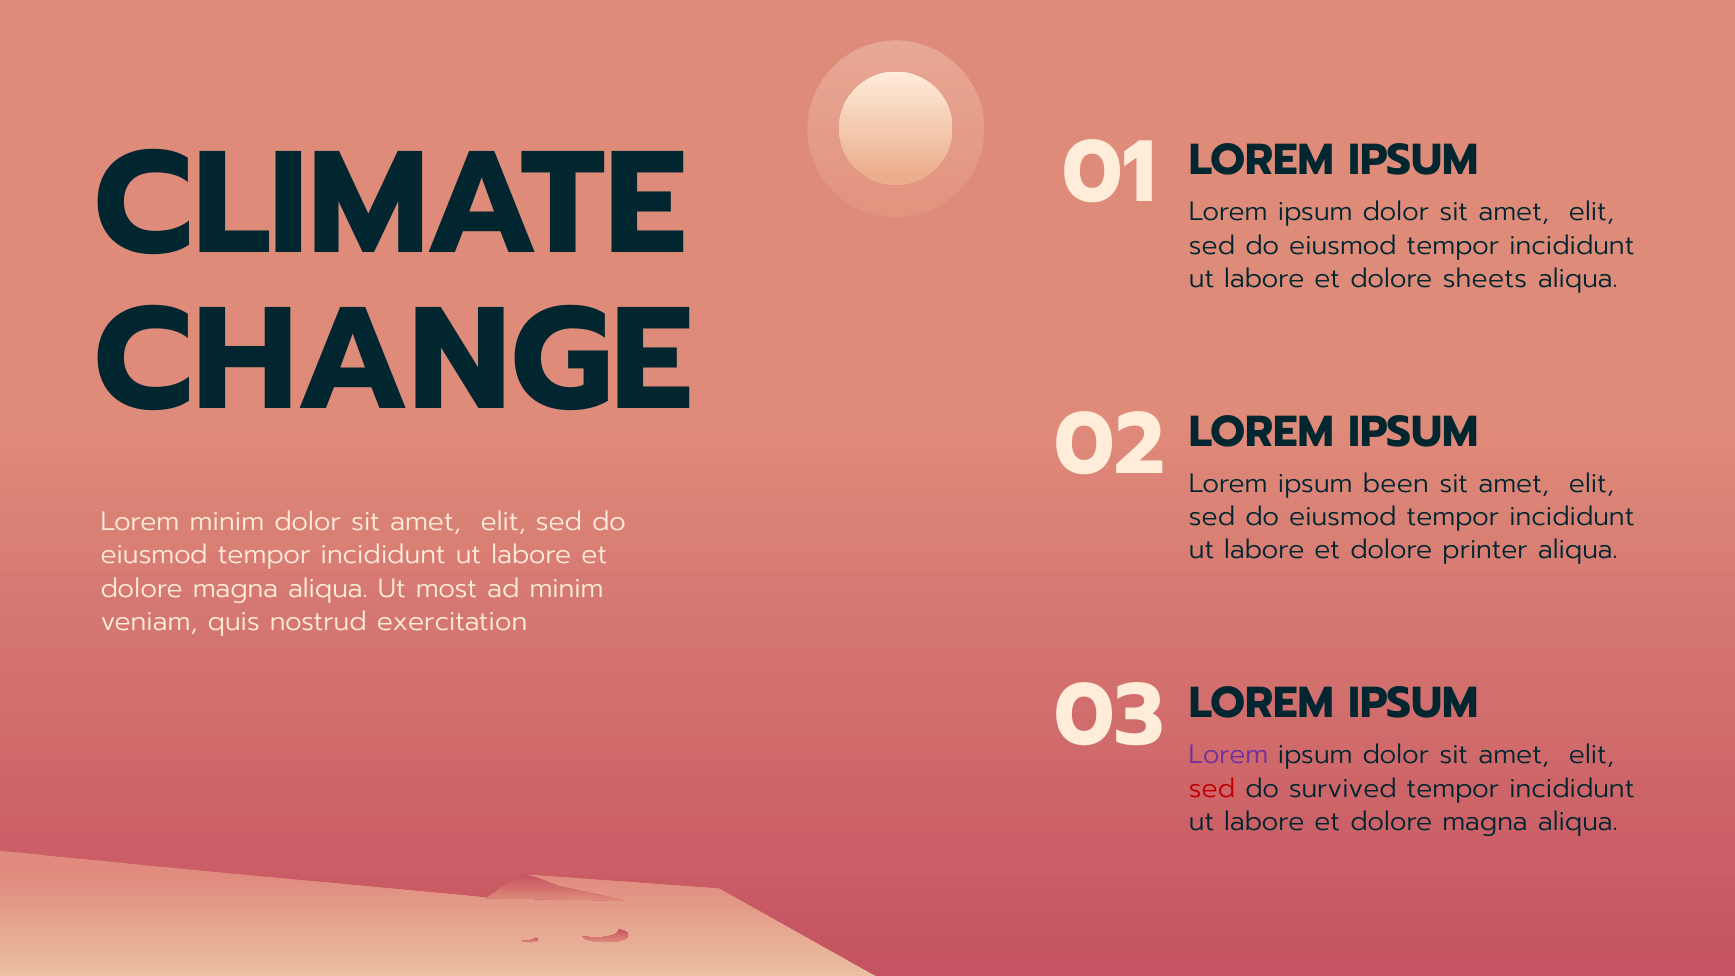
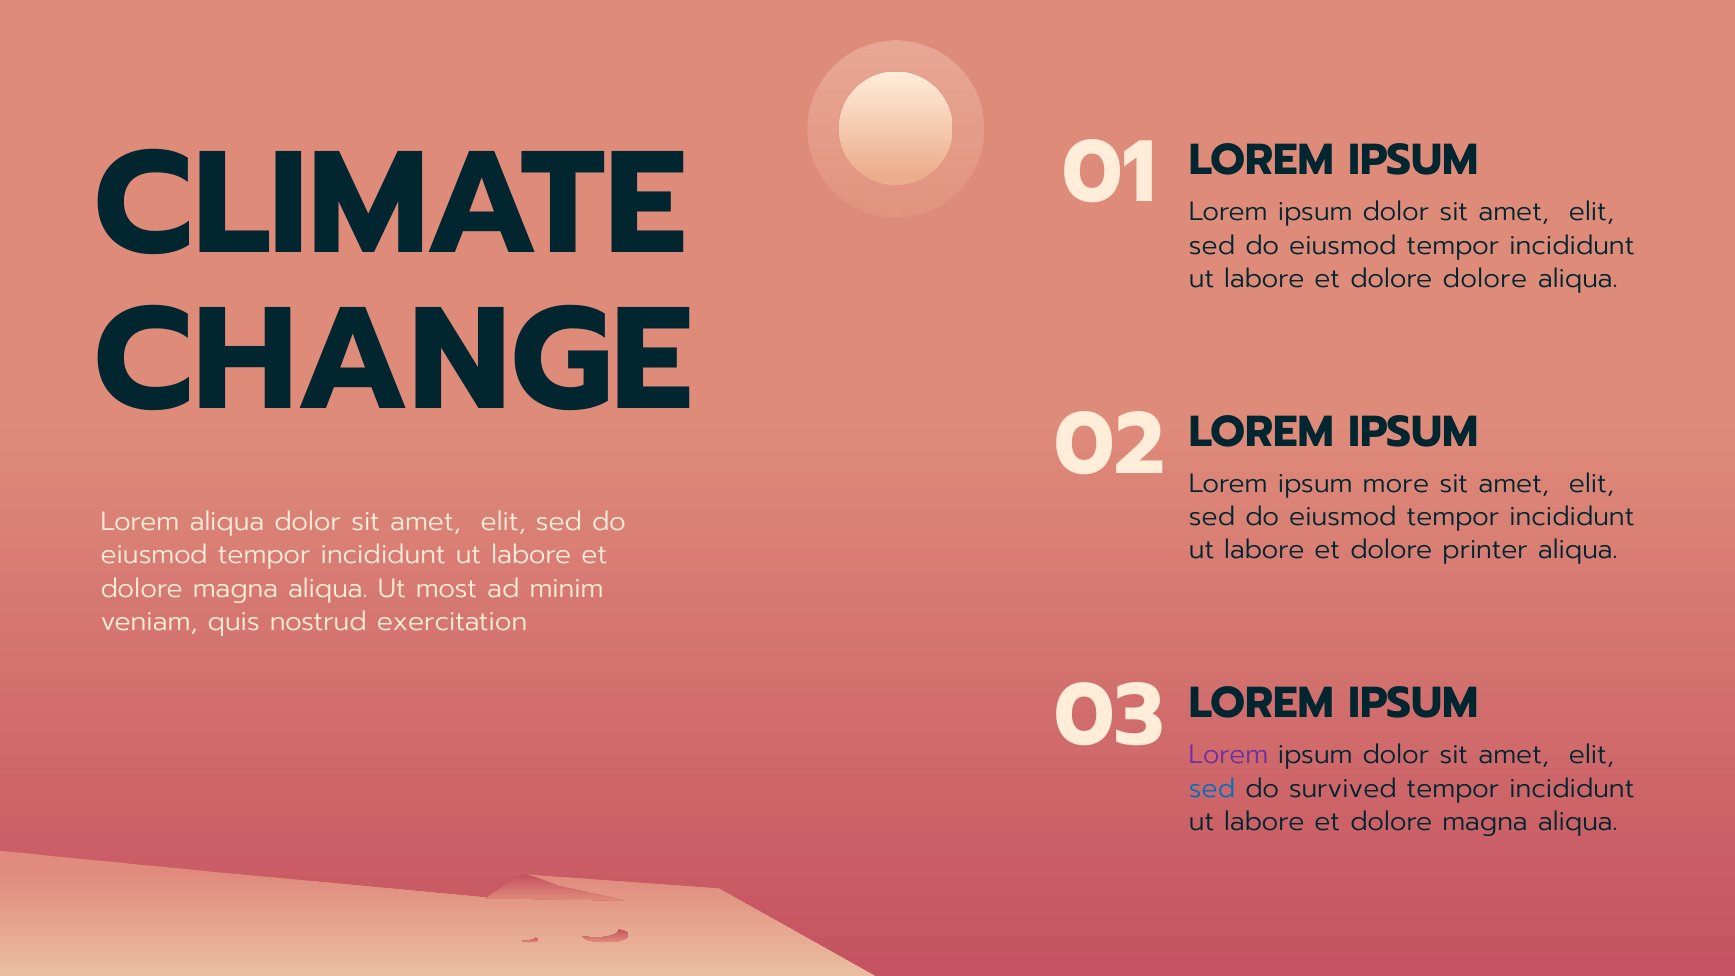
dolore sheets: sheets -> dolore (1485, 279)
been: been -> more (1396, 483)
Lorem minim: minim -> aliqua (227, 522)
sed colour: red -> blue (1212, 788)
